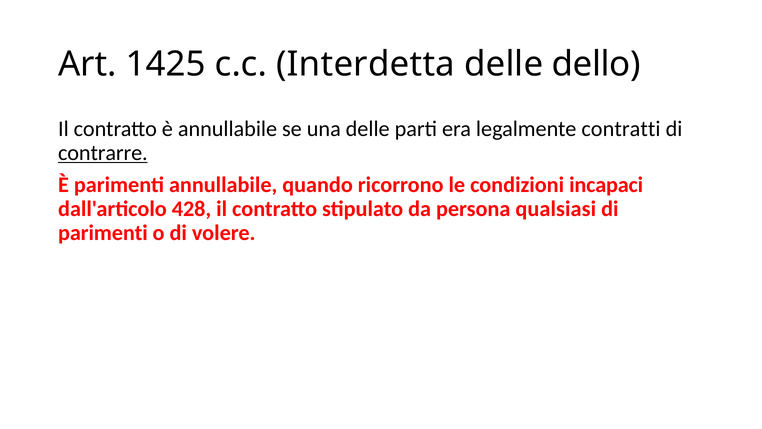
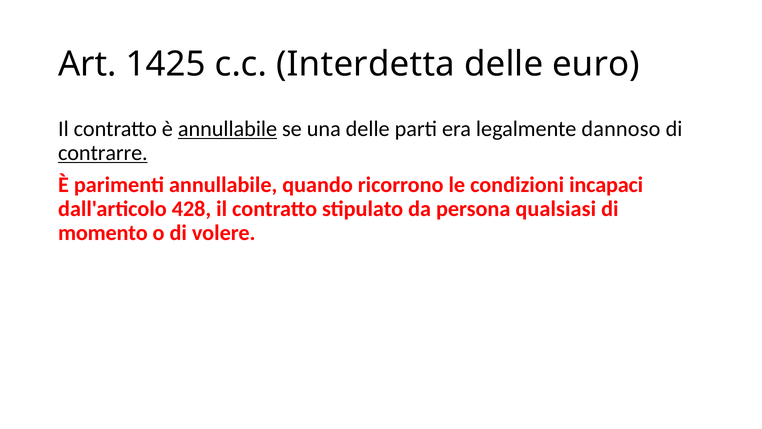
dello: dello -> euro (596, 64)
annullabile underline: none -> present (227, 129)
contratti: contratti -> dannoso (621, 129)
parimenti: parimenti -> momento (103, 233)
